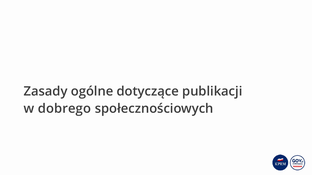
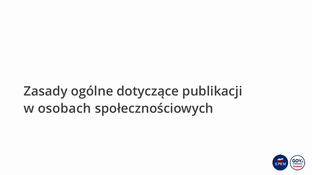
dobrego: dobrego -> osobach (64, 109)
